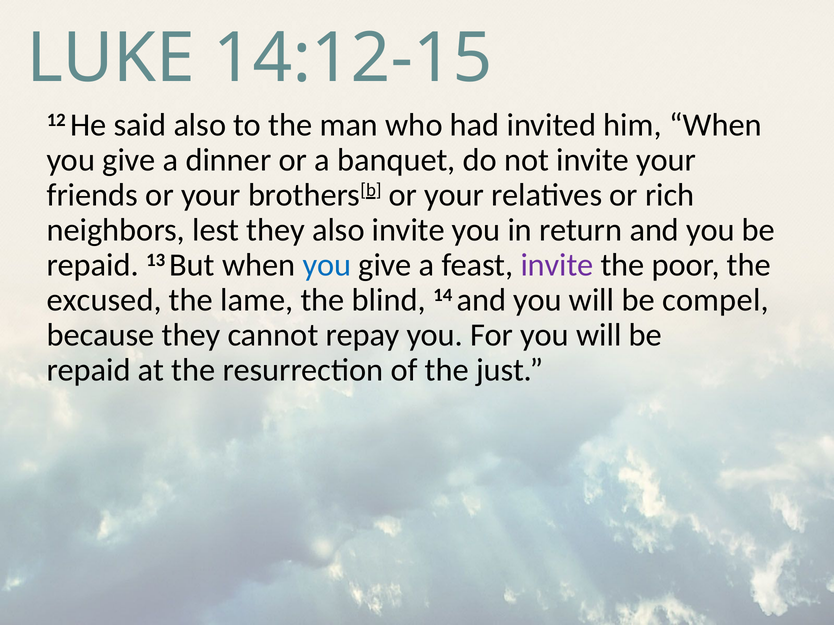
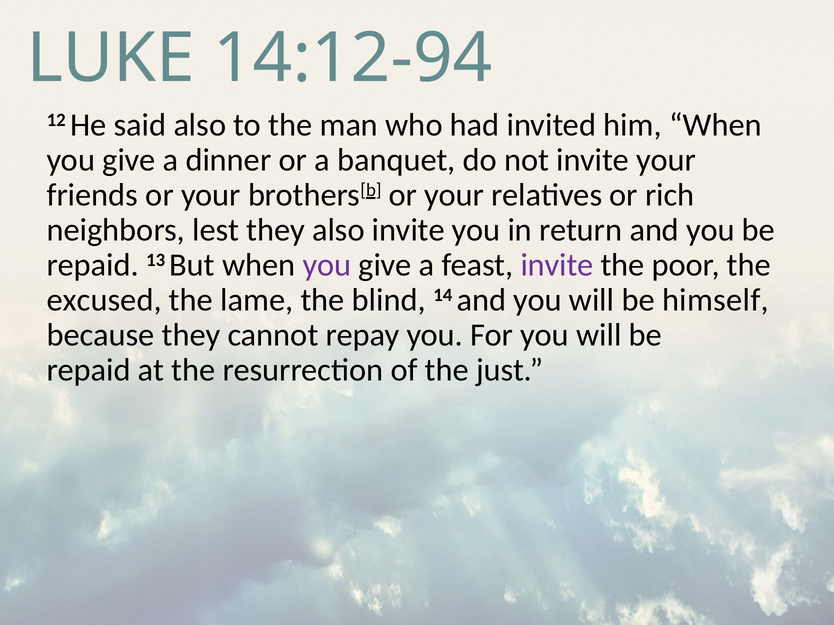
14:12-15: 14:12-15 -> 14:12-94 (353, 58)
you colour: blue -> purple (327, 265)
compel: compel -> himself (715, 300)
